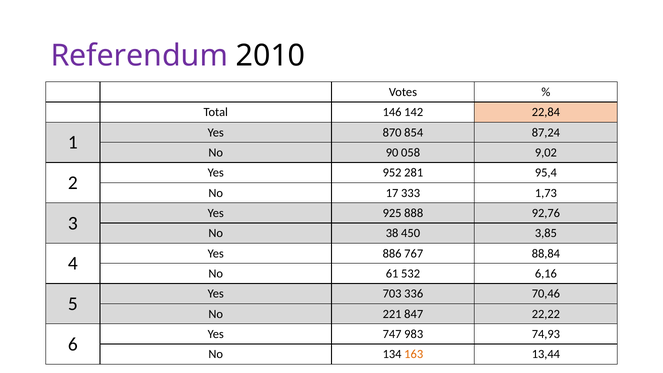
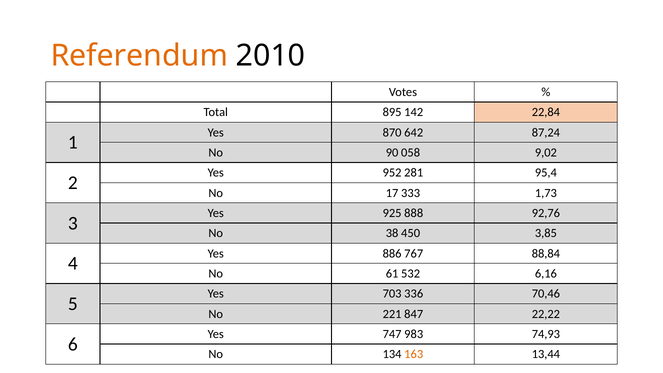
Referendum colour: purple -> orange (139, 56)
146: 146 -> 895 (392, 112)
854: 854 -> 642 (414, 132)
